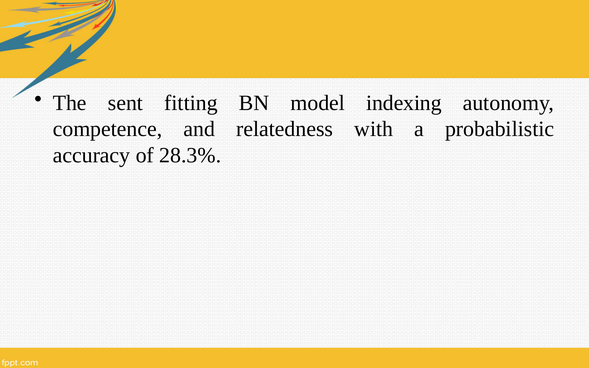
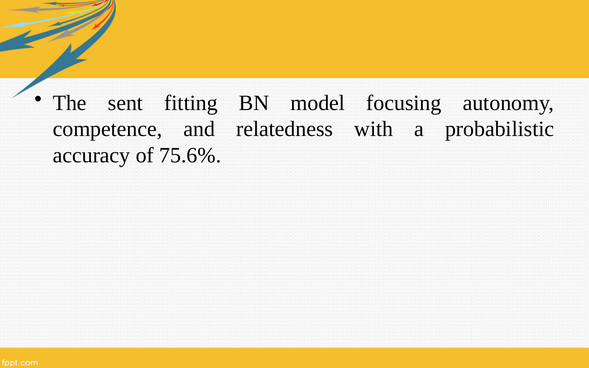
indexing: indexing -> focusing (404, 103)
28.3%: 28.3% -> 75.6% (190, 155)
